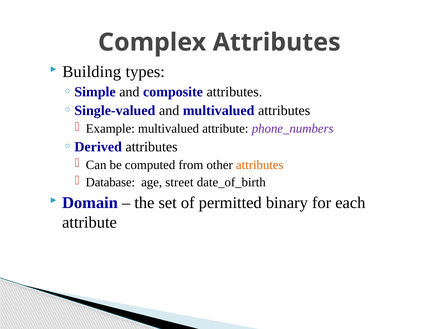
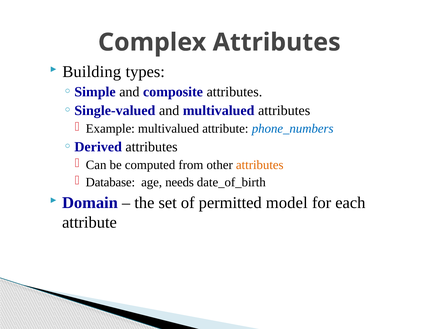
phone_numbers colour: purple -> blue (293, 129)
street: street -> needs (180, 183)
binary: binary -> model (287, 203)
